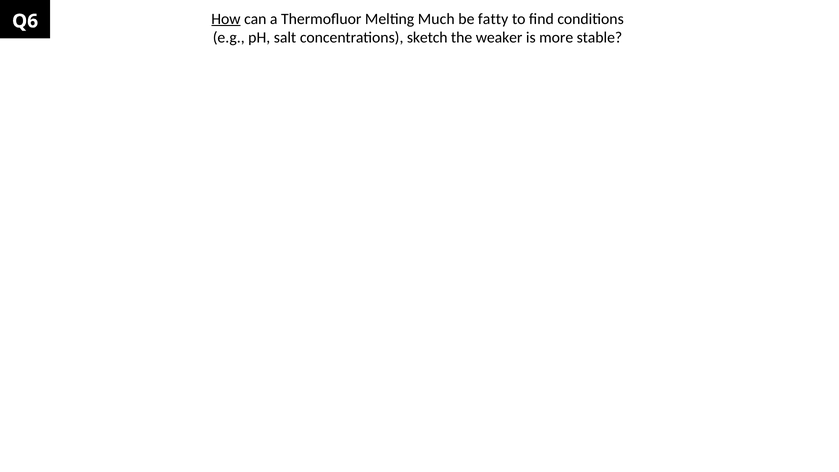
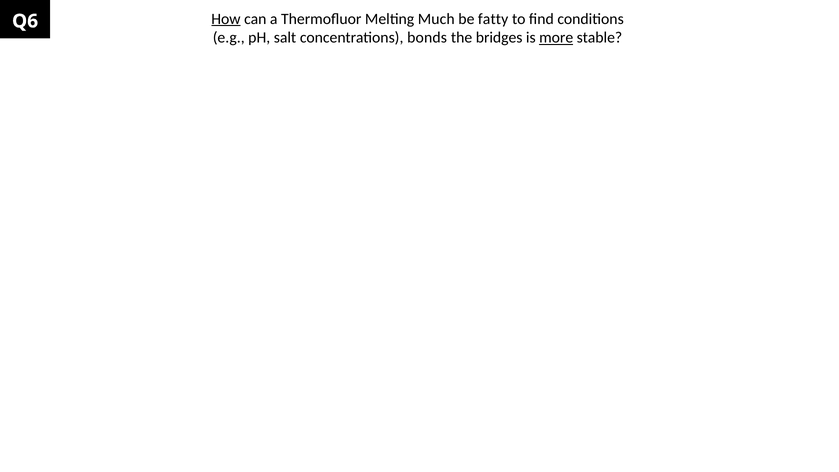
sketch: sketch -> bonds (427, 38)
weaker: weaker -> bridges (499, 38)
more underline: none -> present (556, 38)
